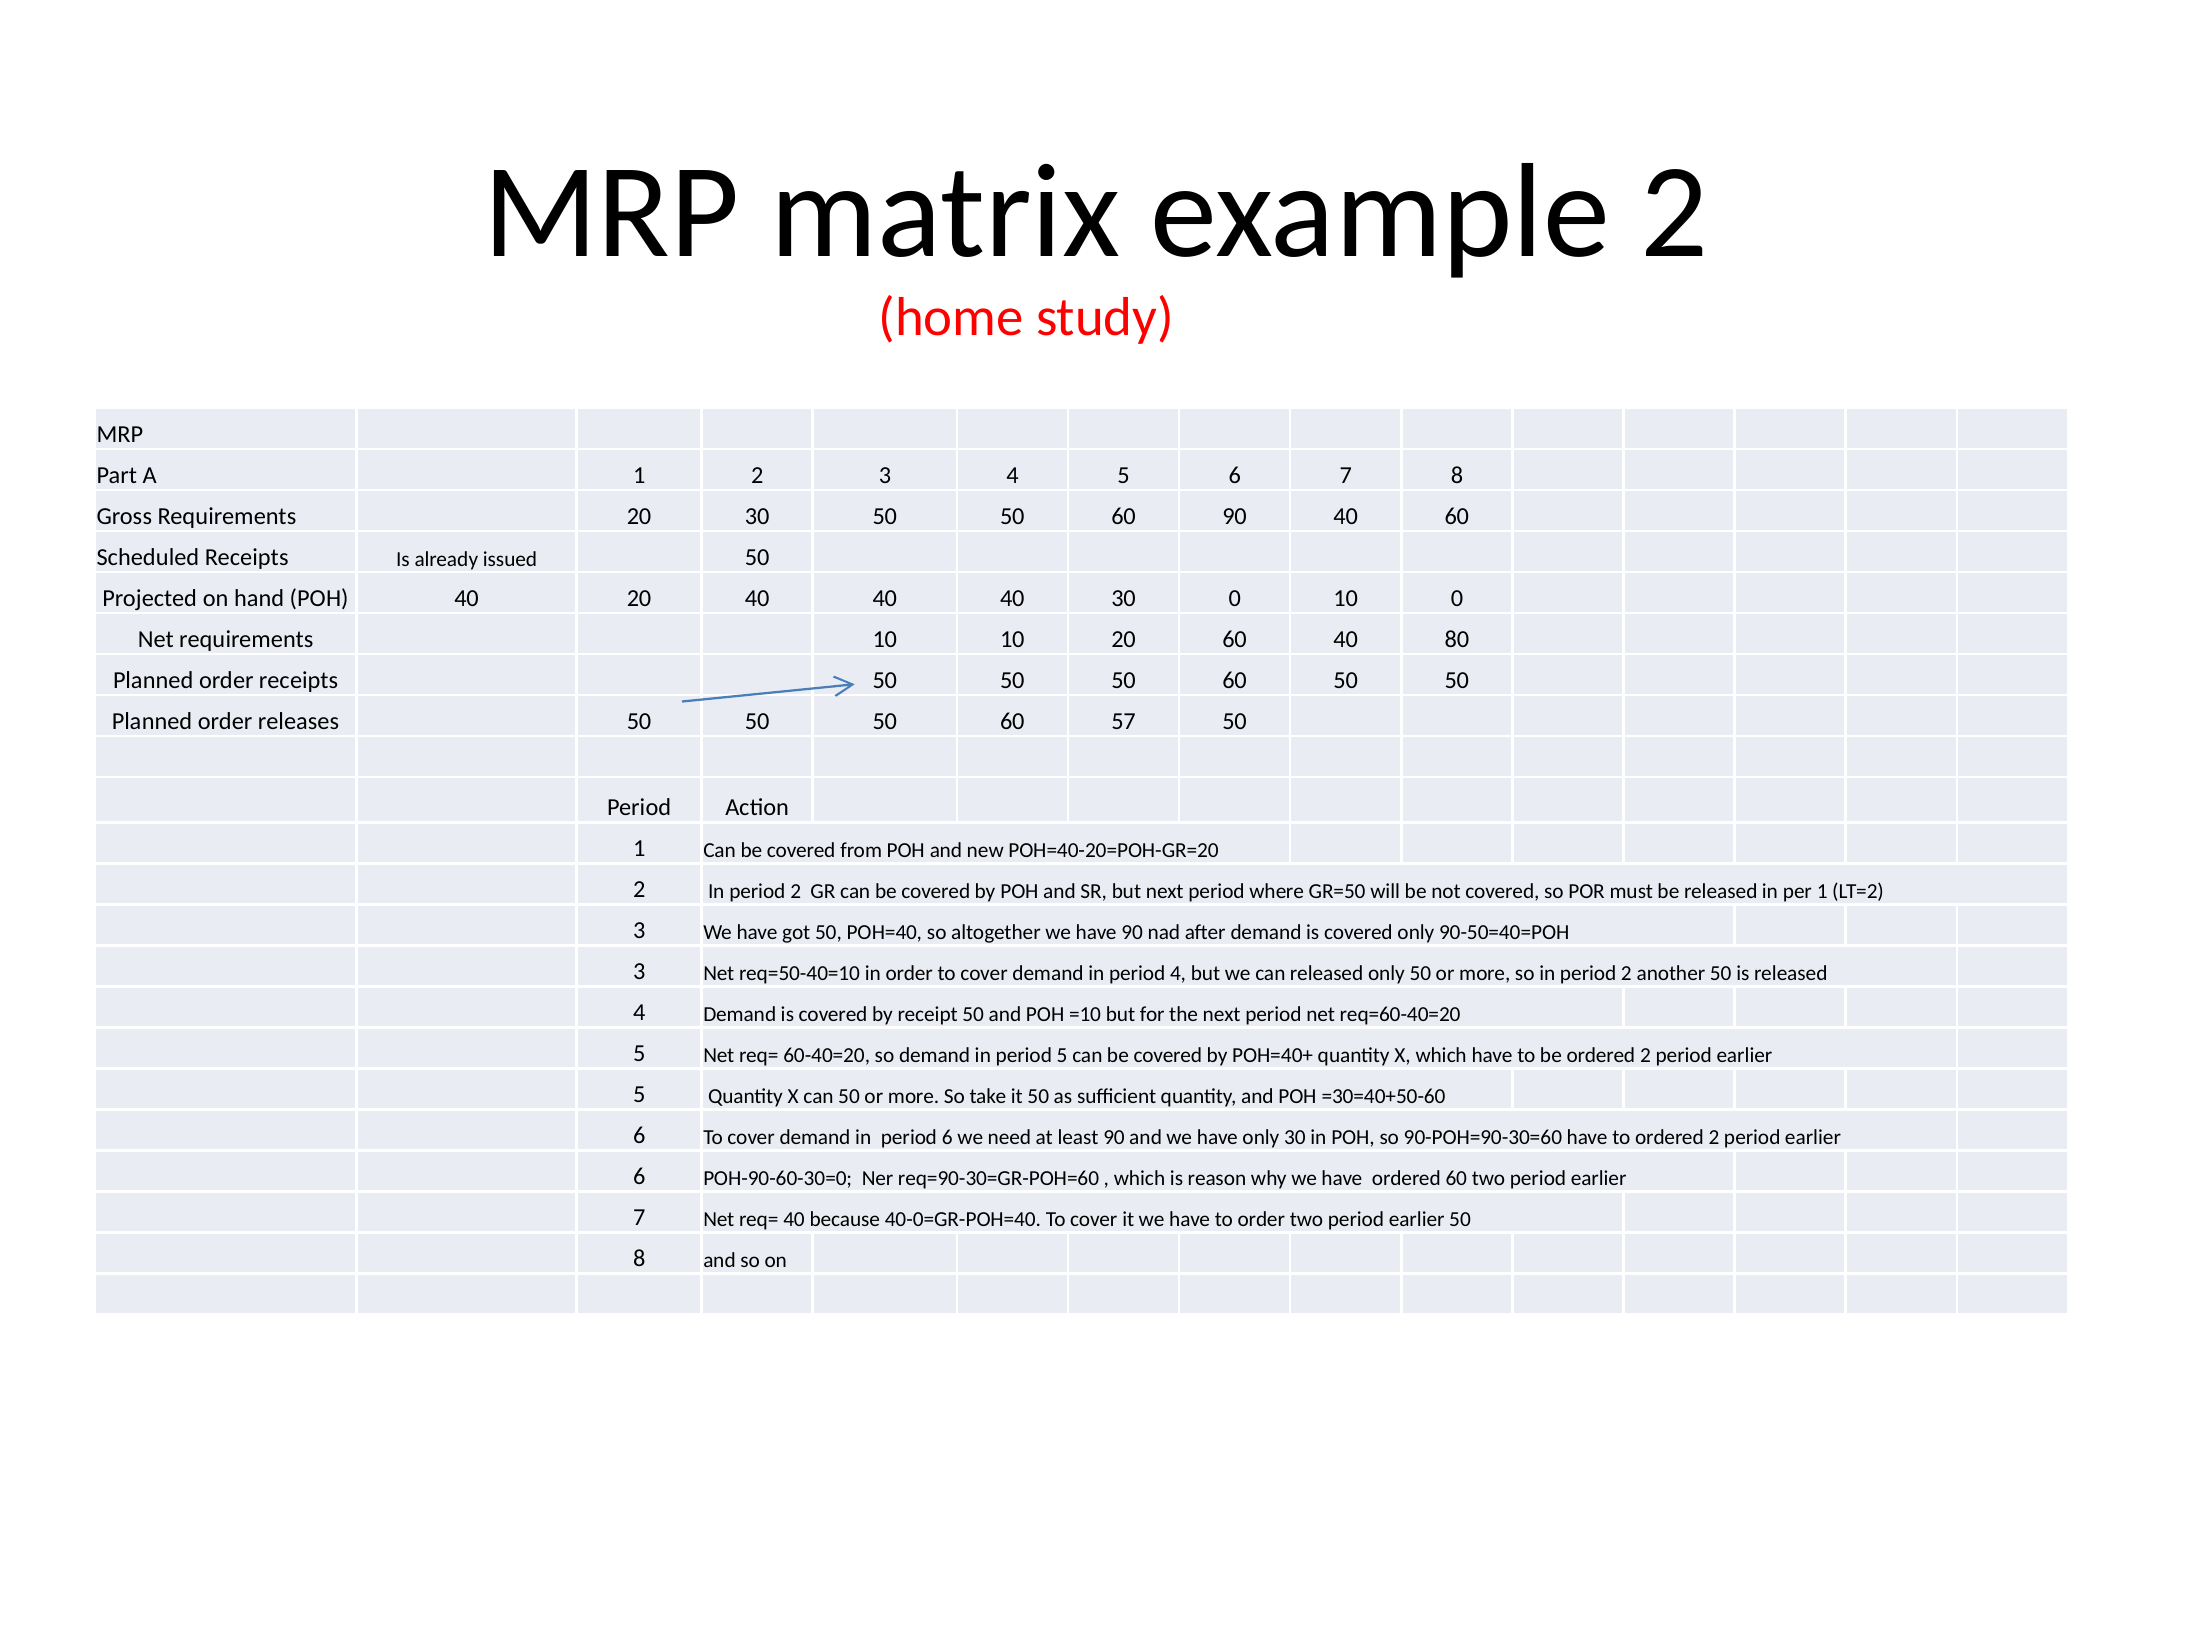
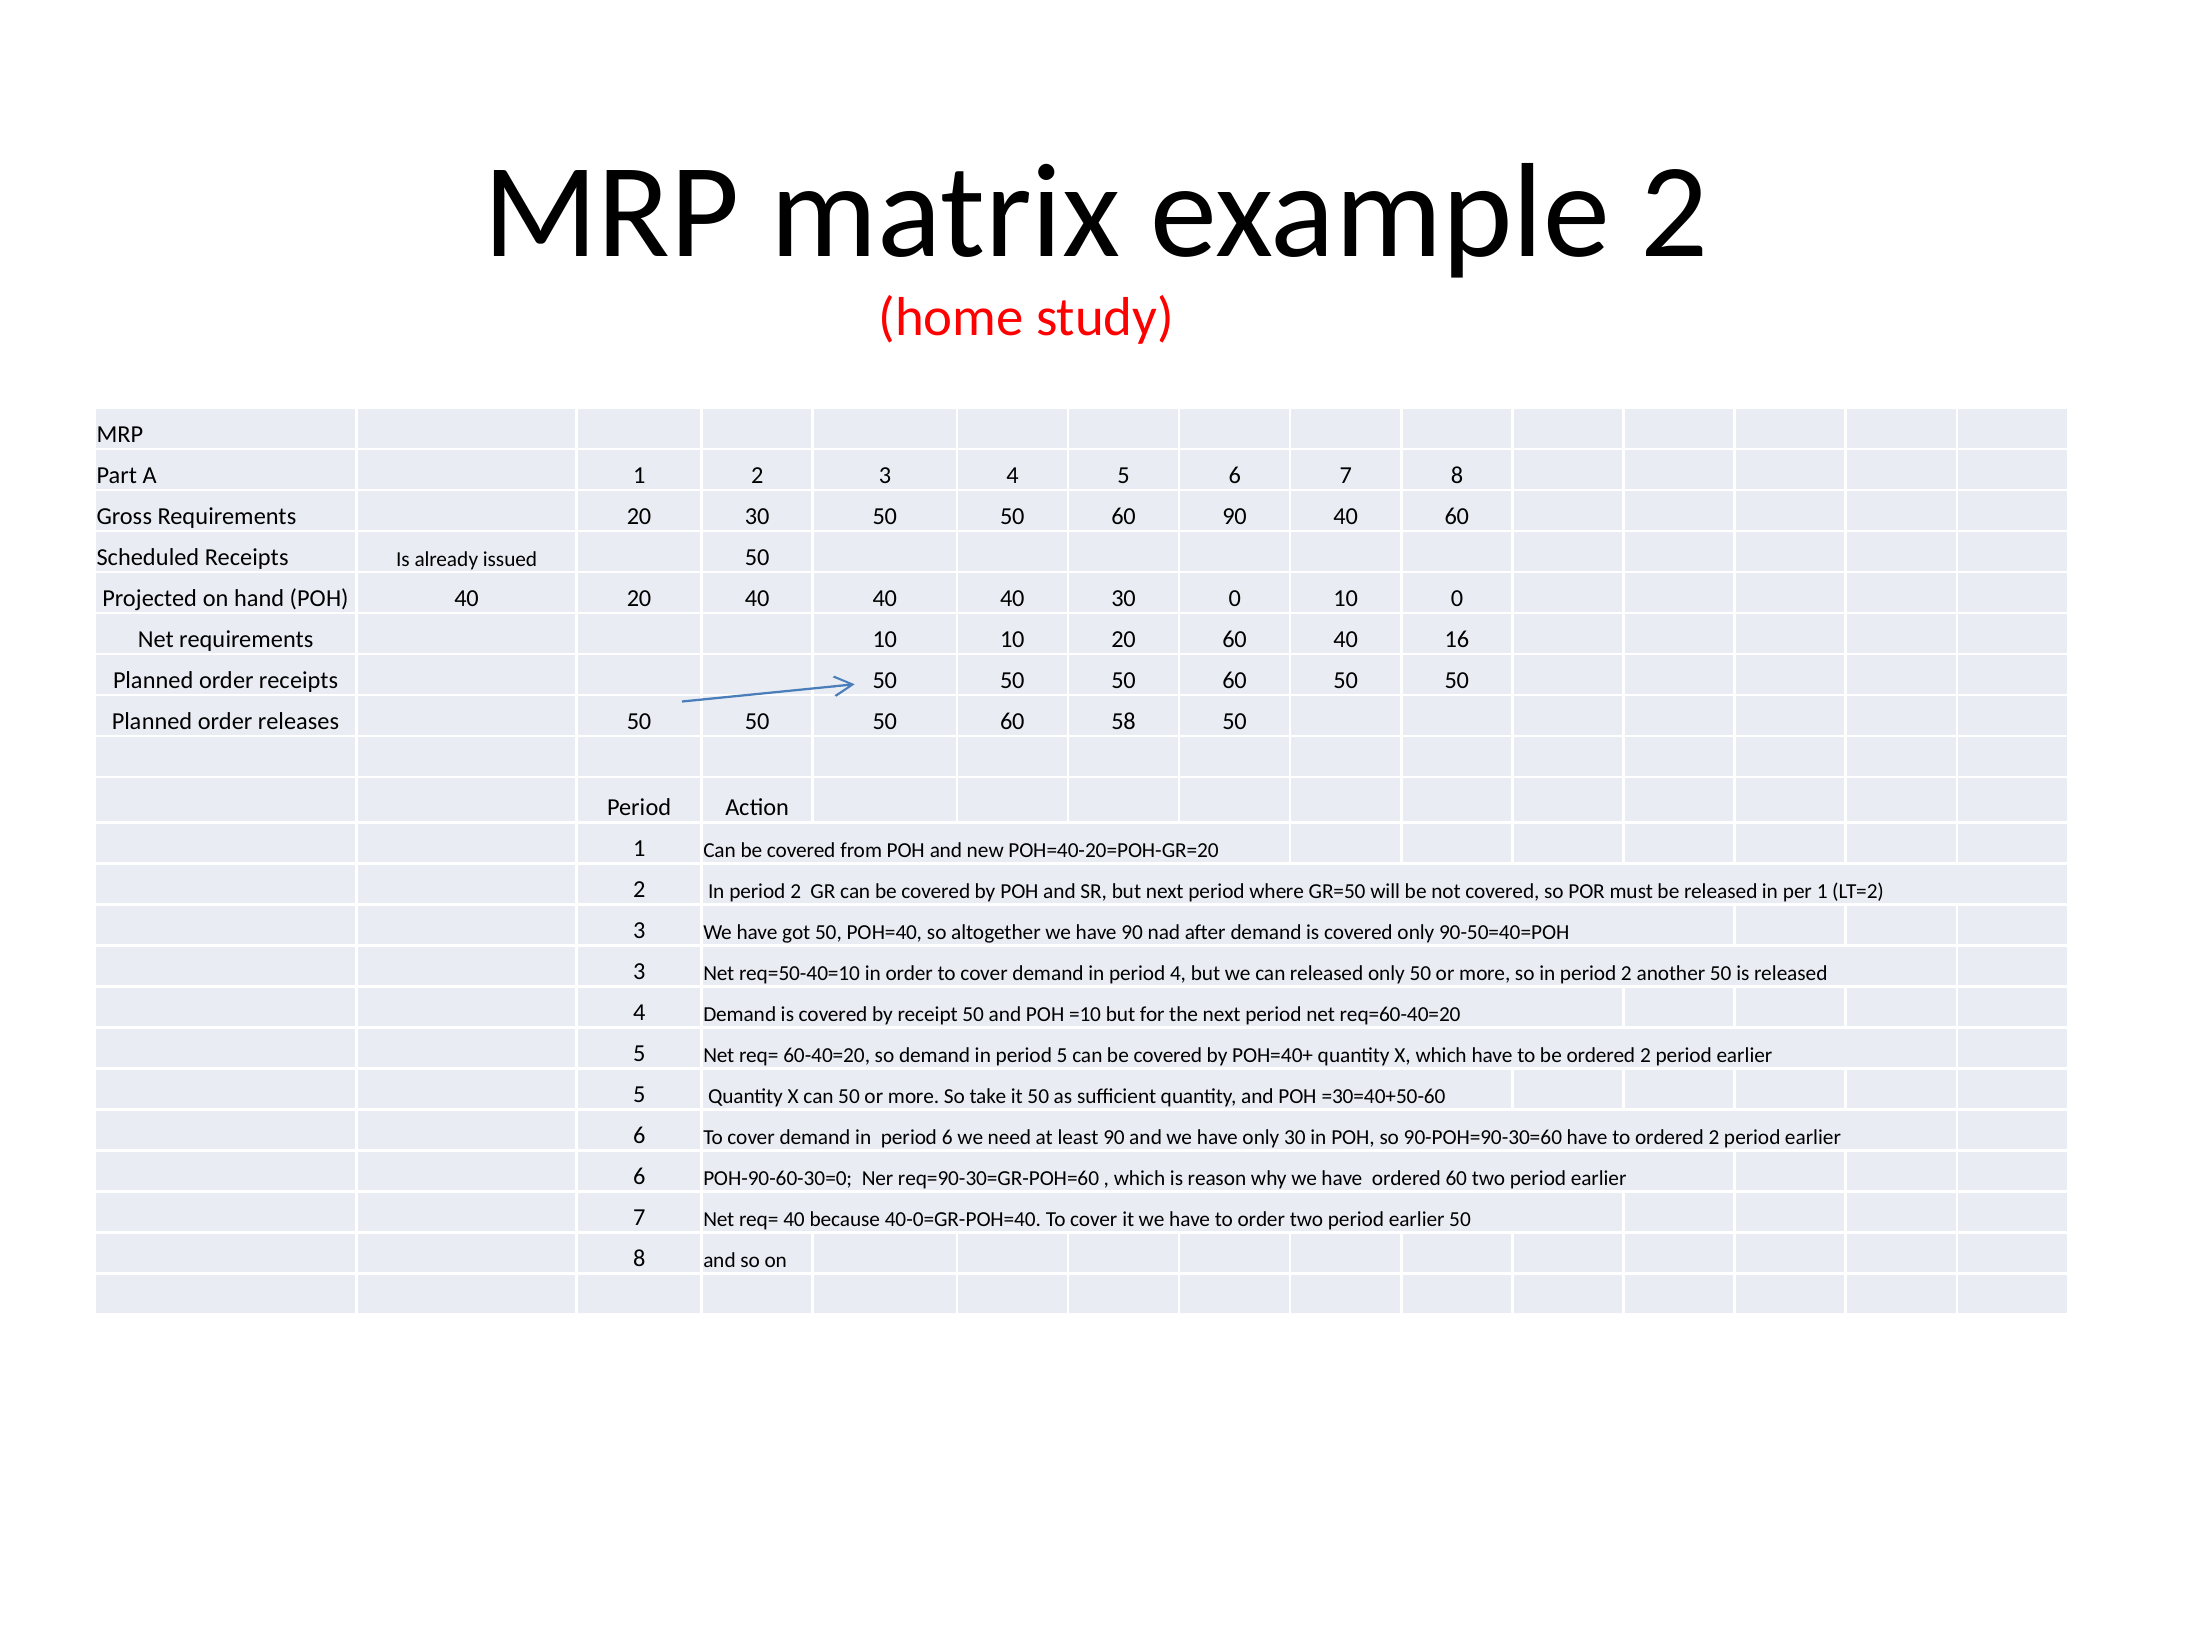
80: 80 -> 16 (1457, 639)
57: 57 -> 58 (1124, 721)
